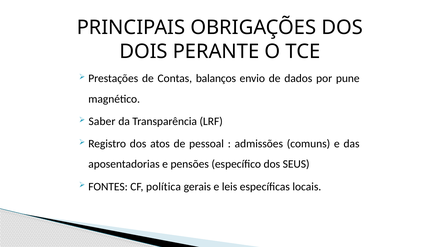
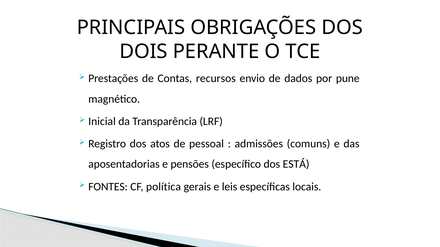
balanços: balanços -> recursos (216, 79)
Saber: Saber -> Inicial (102, 122)
SEUS: SEUS -> ESTÁ (296, 165)
